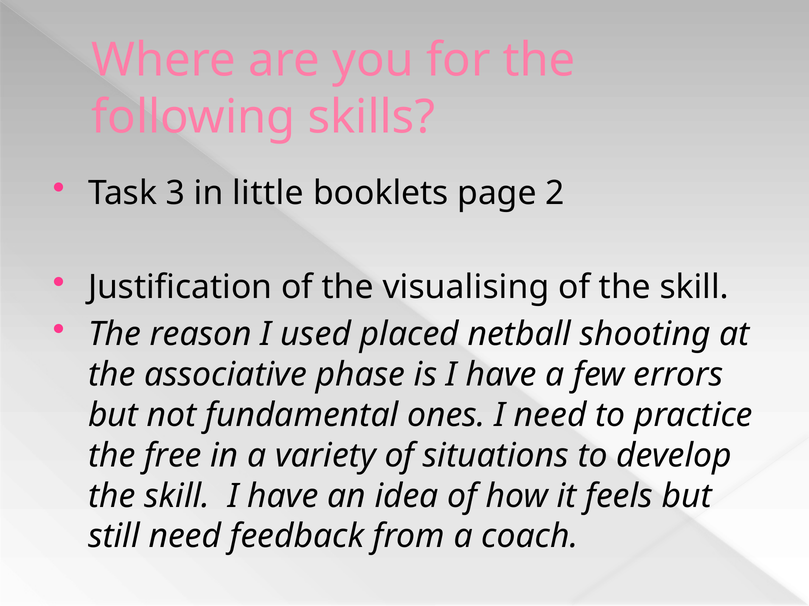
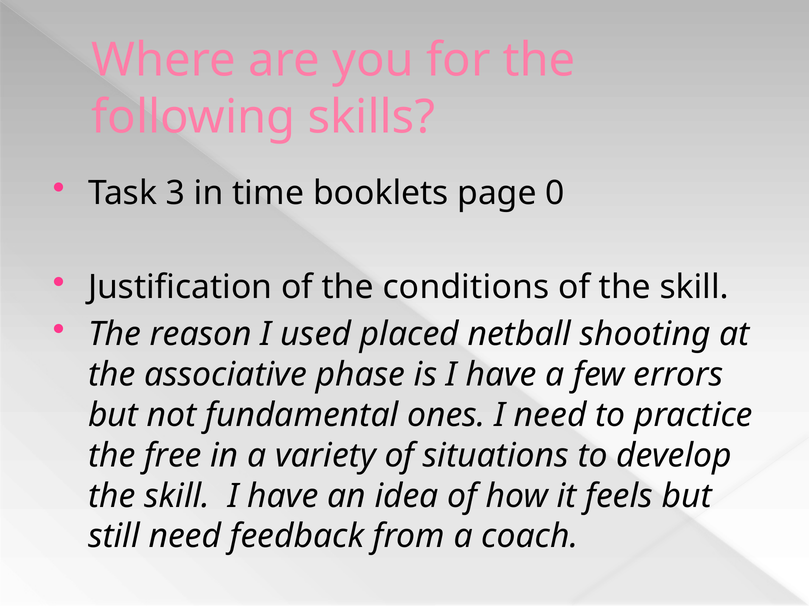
little: little -> time (268, 193)
2: 2 -> 0 (555, 193)
visualising: visualising -> conditions (466, 288)
